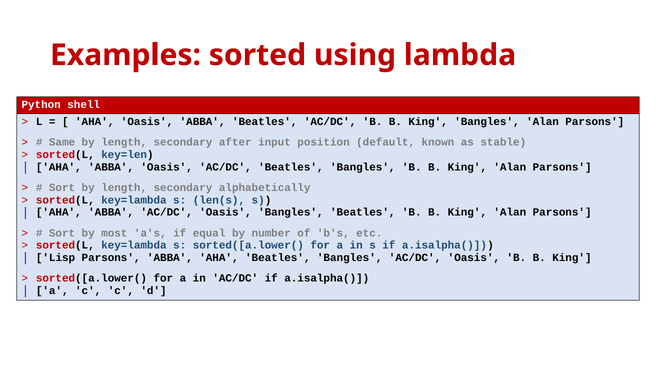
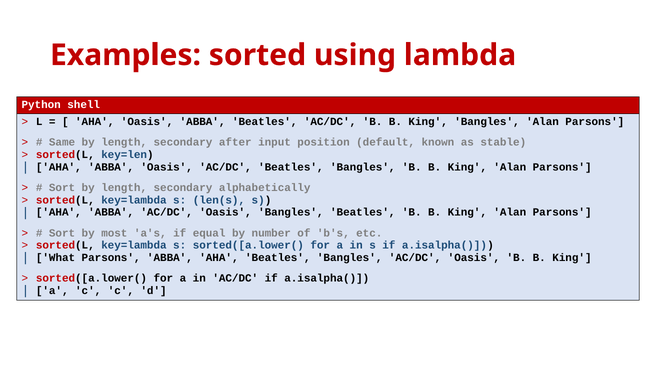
Lisp: Lisp -> What (56, 258)
